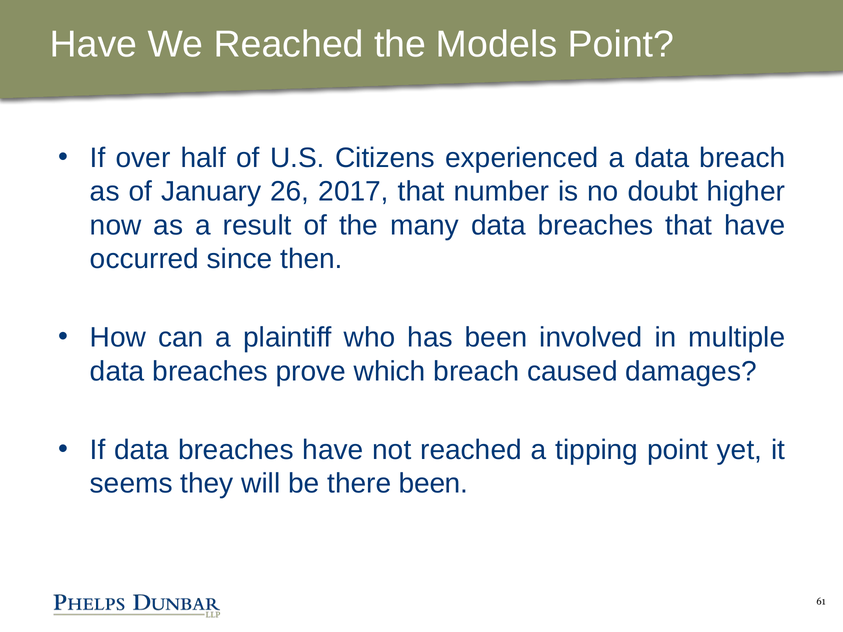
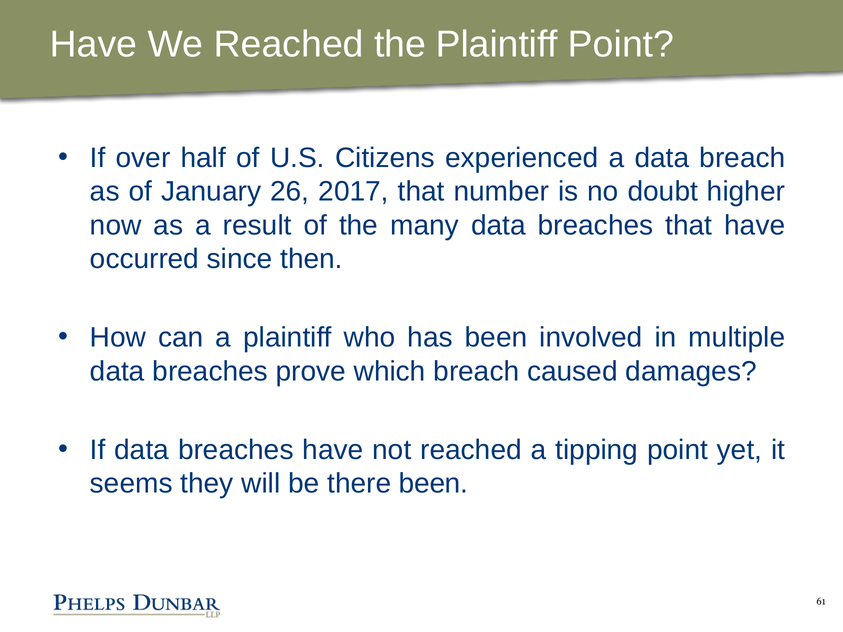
the Models: Models -> Plaintiff (497, 45)
